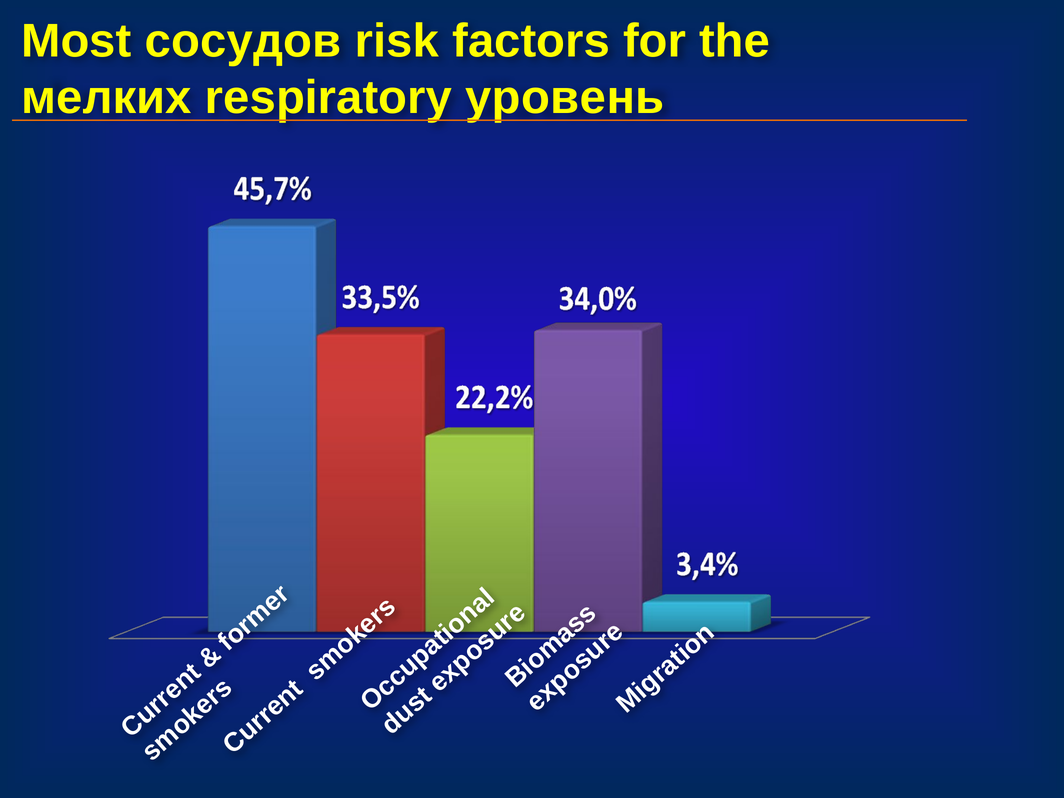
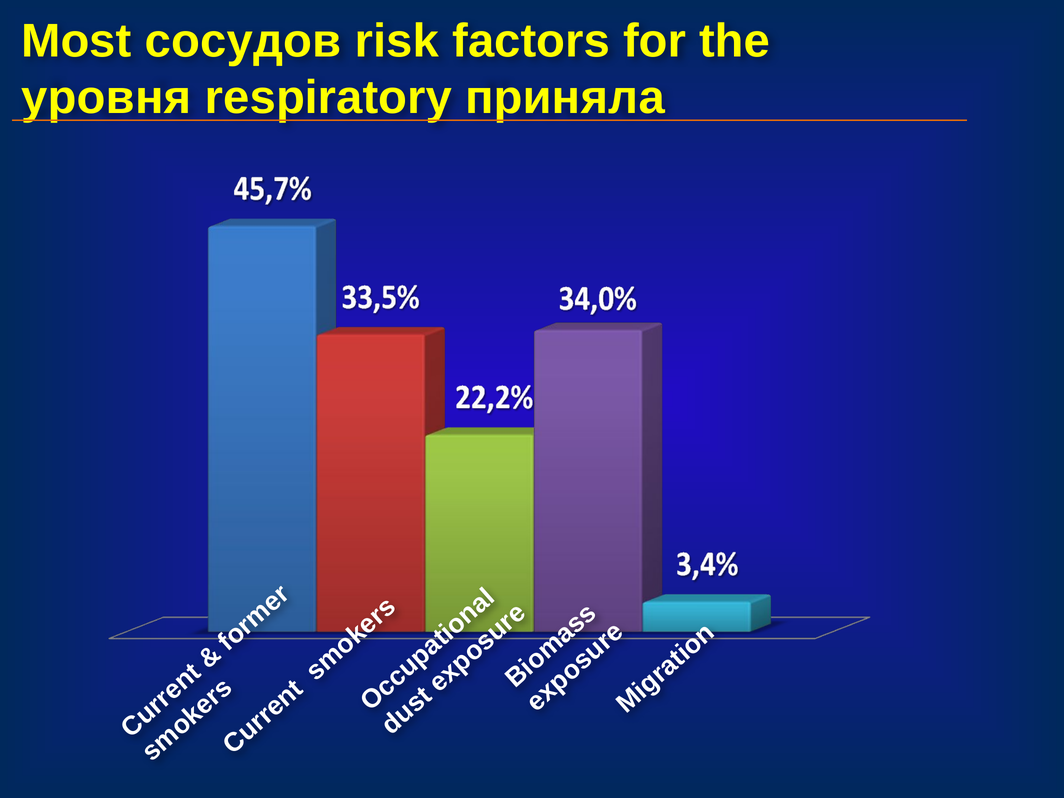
мелких: мелких -> уровня (106, 98)
уровень: уровень -> приняла (565, 98)
